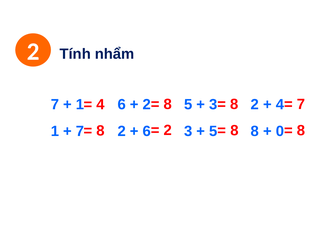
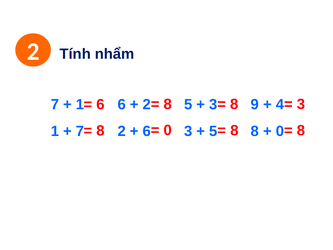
7: 7 -> 3 (301, 104)
4: 4 -> 6 (101, 104)
3 2: 2 -> 9 (255, 104)
2: 2 -> 0 (168, 130)
